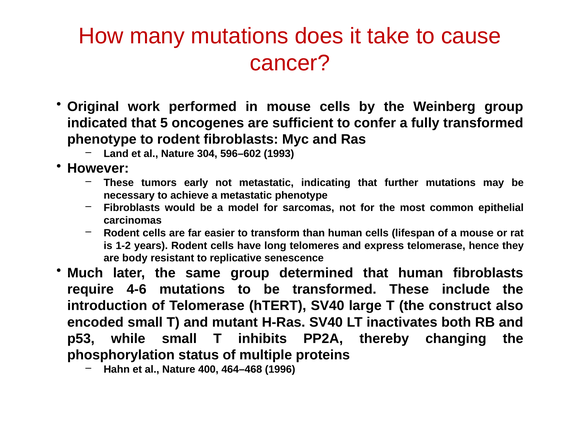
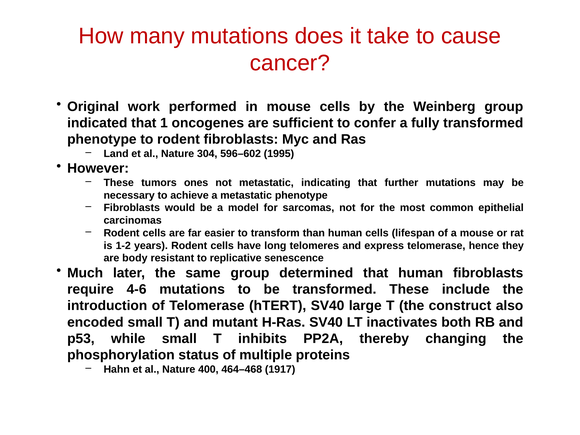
5: 5 -> 1 (164, 123)
1993: 1993 -> 1995 (279, 154)
early: early -> ones (196, 183)
1996: 1996 -> 1917 (280, 369)
